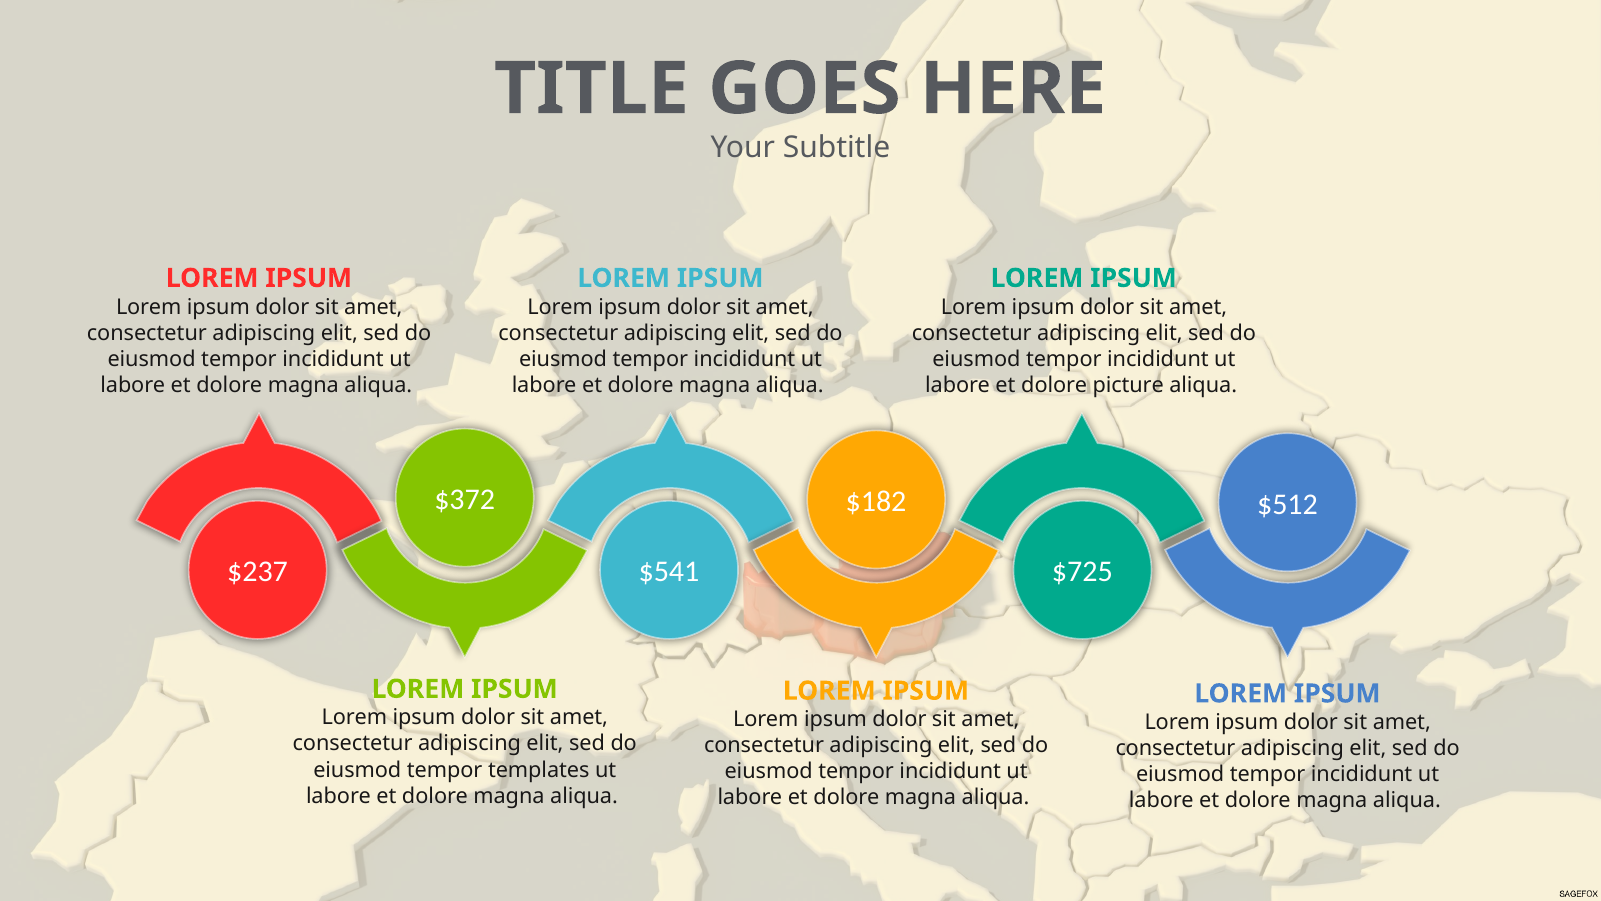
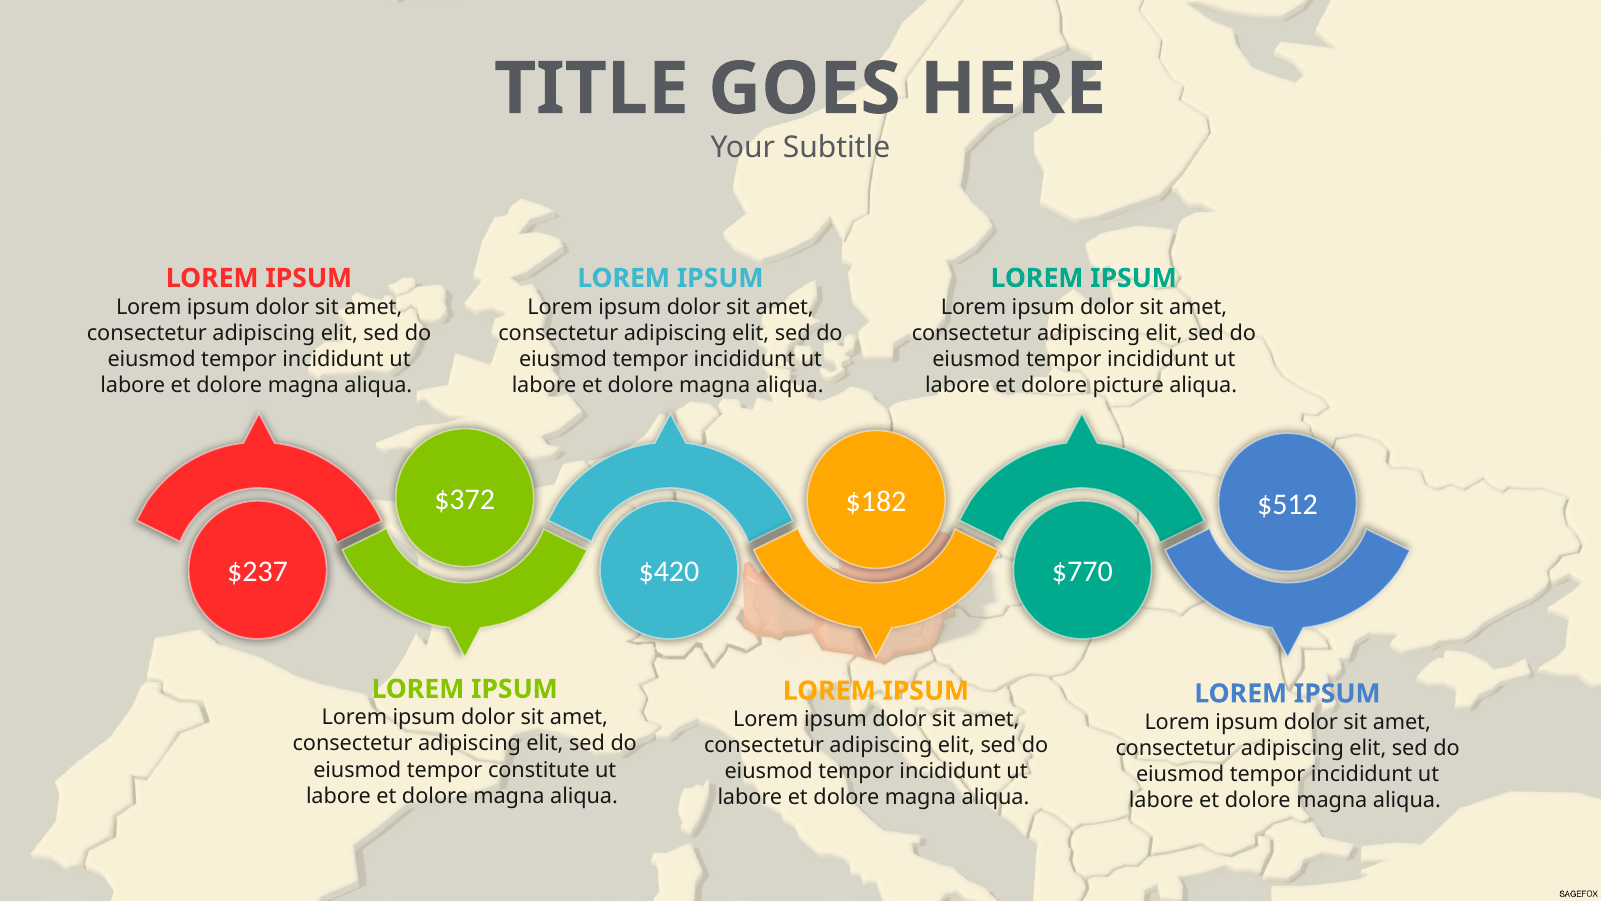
$541: $541 -> $420 (669, 572)
$725: $725 -> $770 (1082, 572)
templates: templates -> constitute (539, 769)
